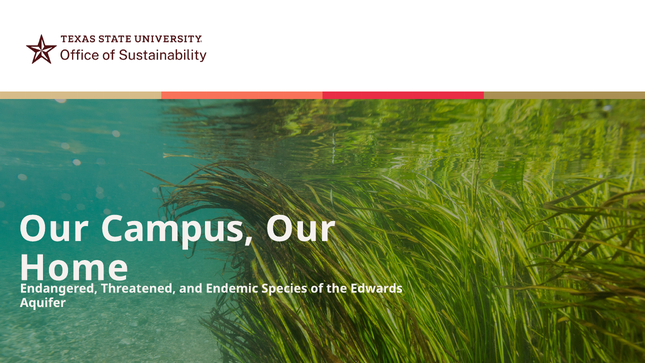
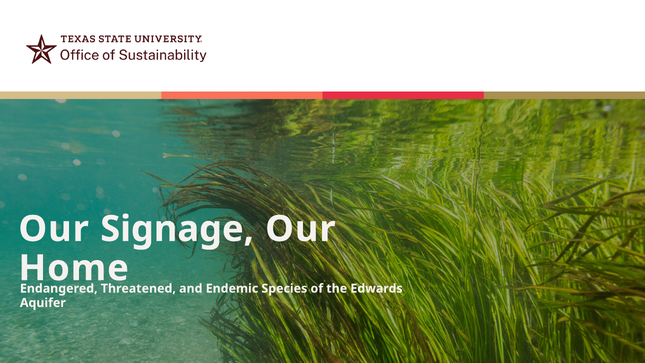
Campus: Campus -> Signage (177, 229)
